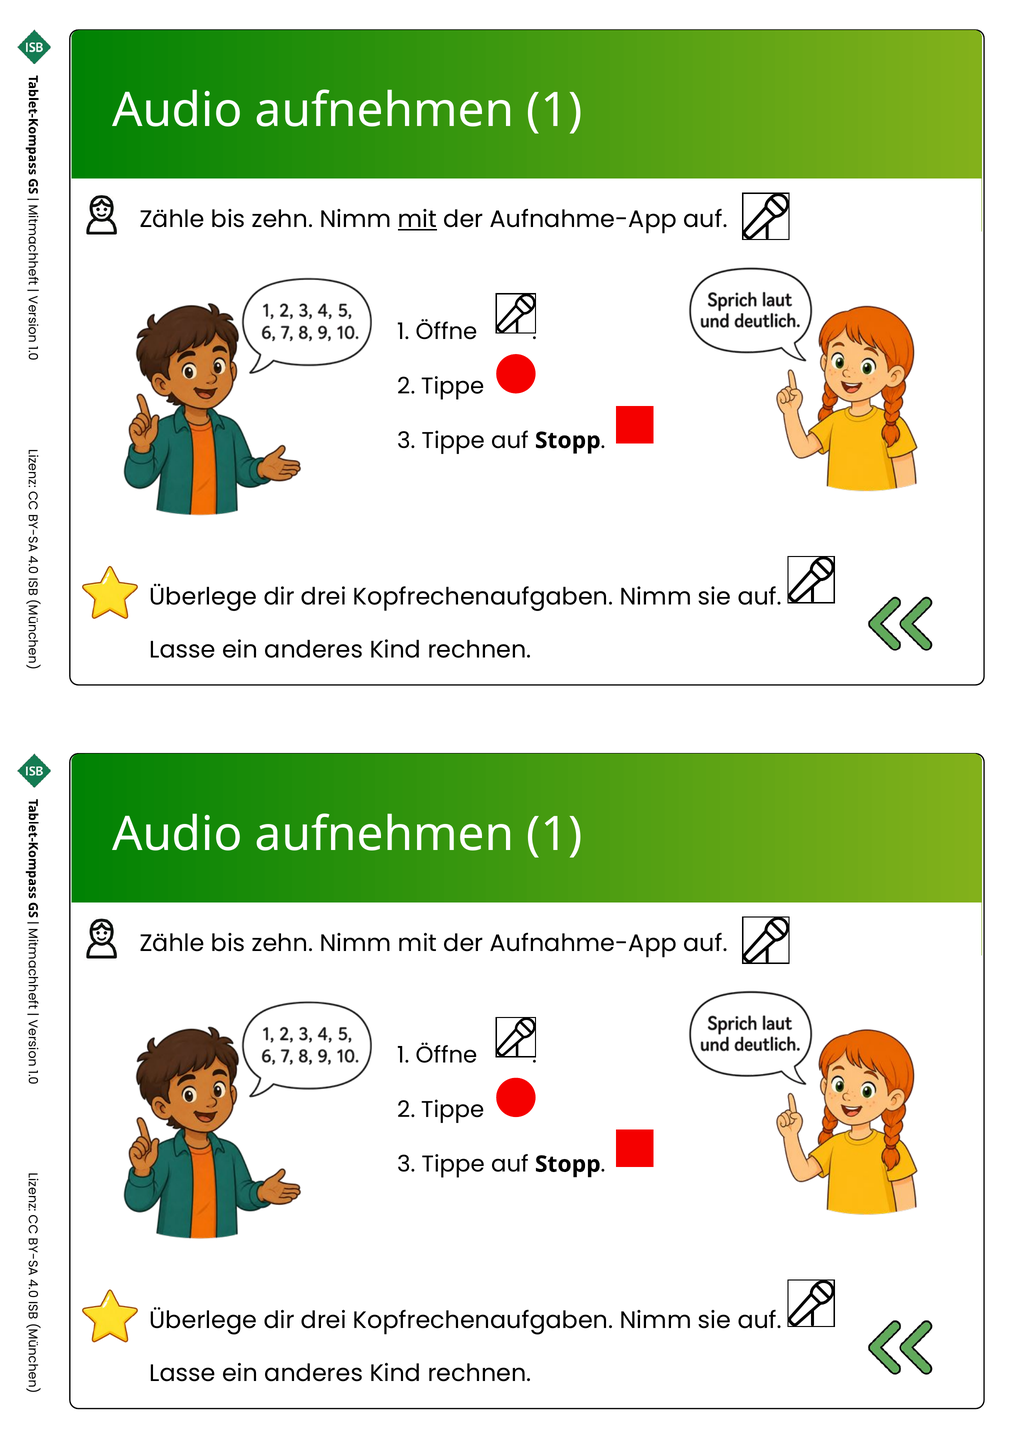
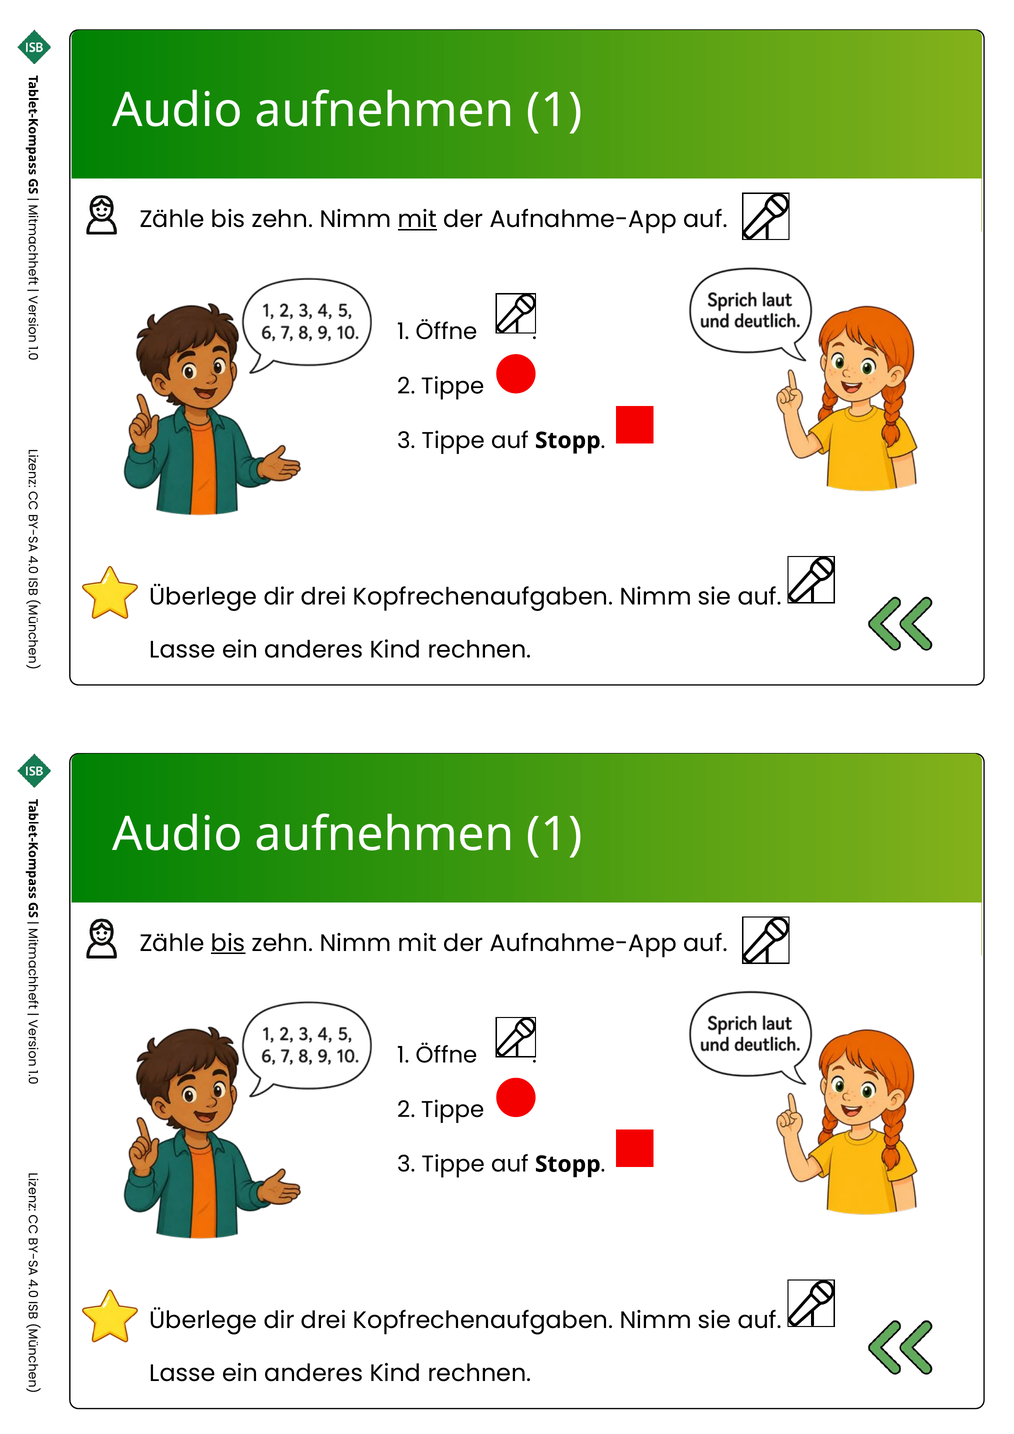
bis underline: none -> present (228, 944)
